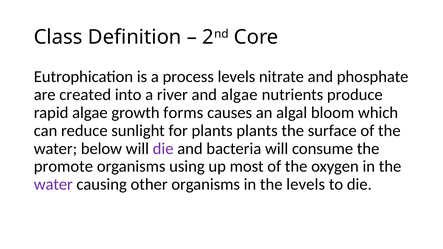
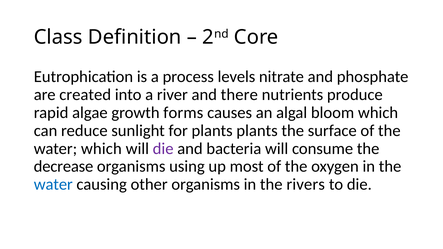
and algae: algae -> there (239, 95)
water below: below -> which (101, 149)
promote: promote -> decrease (64, 167)
water colour: purple -> blue (53, 185)
the levels: levels -> rivers (306, 185)
